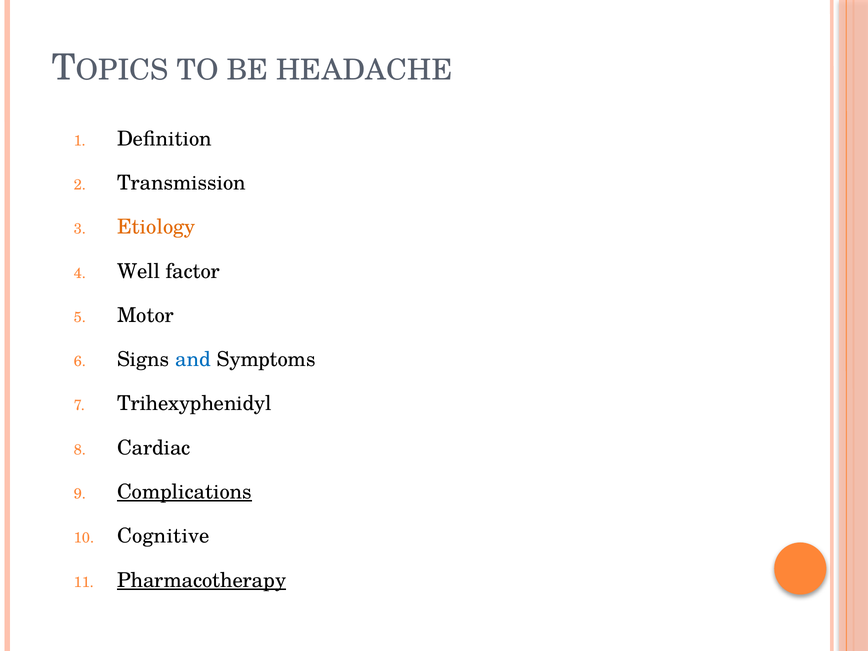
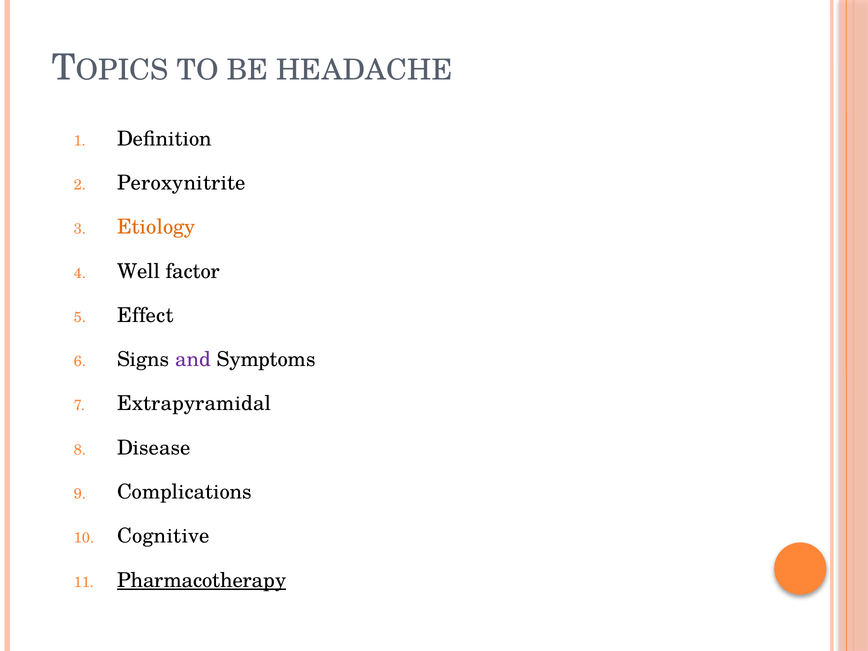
Transmission: Transmission -> Peroxynitrite (181, 183)
Motor: Motor -> Effect (145, 315)
and colour: blue -> purple (193, 360)
Trihexyphenidyl: Trihexyphenidyl -> Extrapyramidal (194, 404)
Cardiac: Cardiac -> Disease (154, 448)
Complications underline: present -> none (184, 492)
